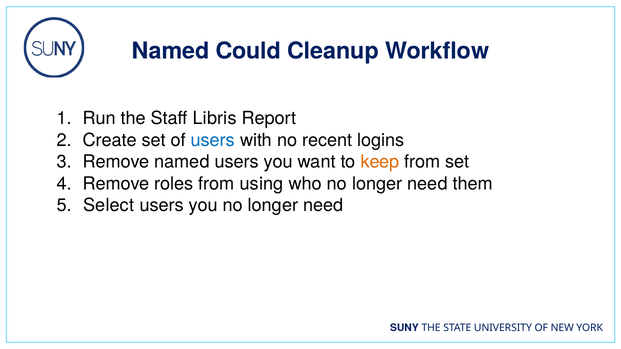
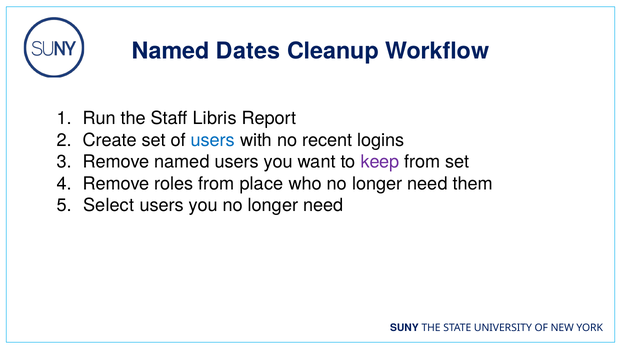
Could: Could -> Dates (248, 51)
keep colour: orange -> purple (380, 162)
using: using -> place (262, 184)
